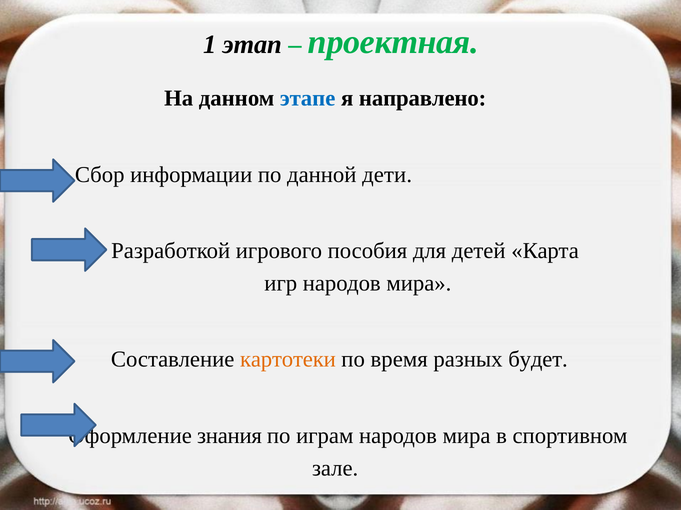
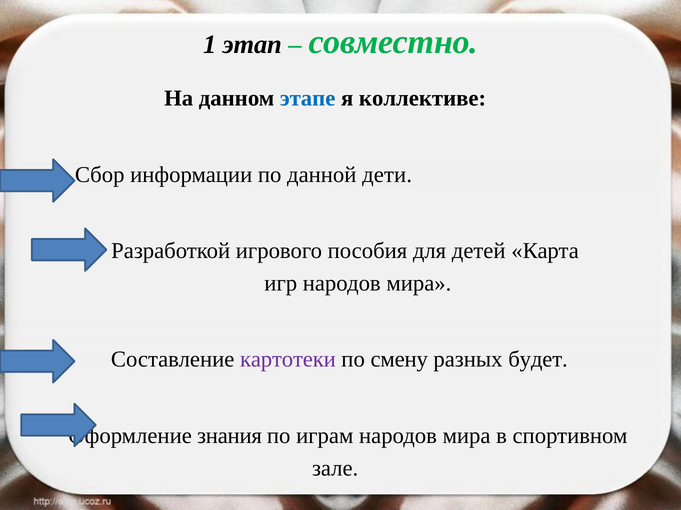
проектная: проектная -> совместно (393, 42)
направлено: направлено -> коллективе (423, 99)
картотеки colour: orange -> purple (288, 360)
время: время -> смену (399, 360)
